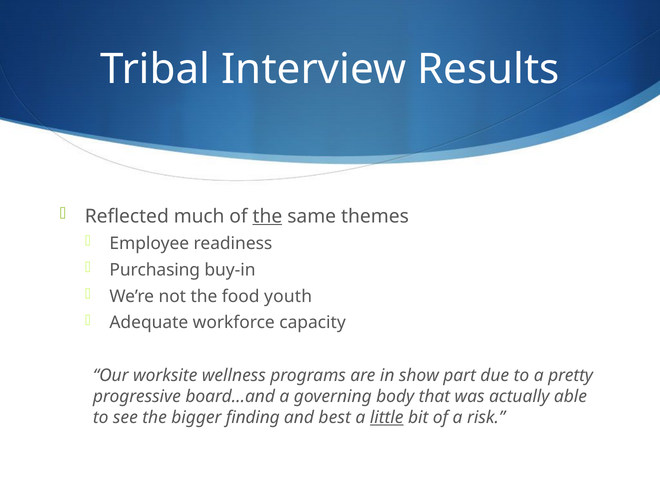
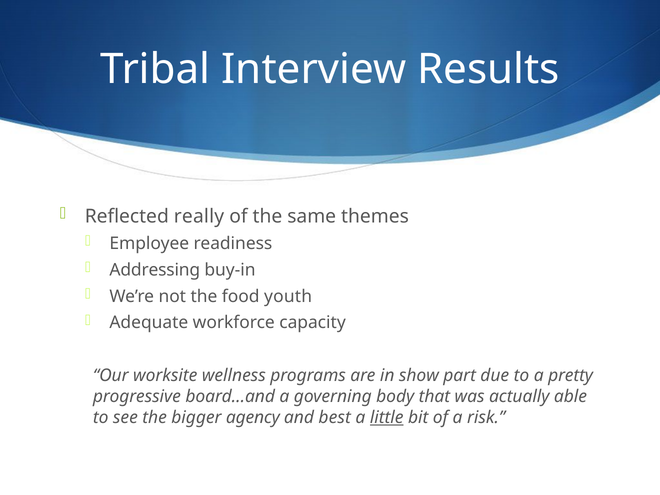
much: much -> really (199, 216)
the underline: present -> none (267, 216)
Purchasing: Purchasing -> Addressing (155, 270)
finding: finding -> agency (253, 417)
